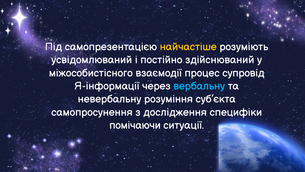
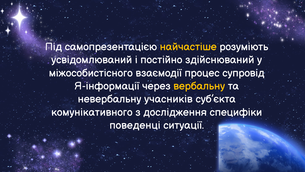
вербальну colour: light blue -> yellow (199, 86)
розуміння: розуміння -> учасників (168, 99)
самопросунення: самопросунення -> комунікативного (92, 112)
помічаючи: помічаючи -> поведенці (135, 125)
